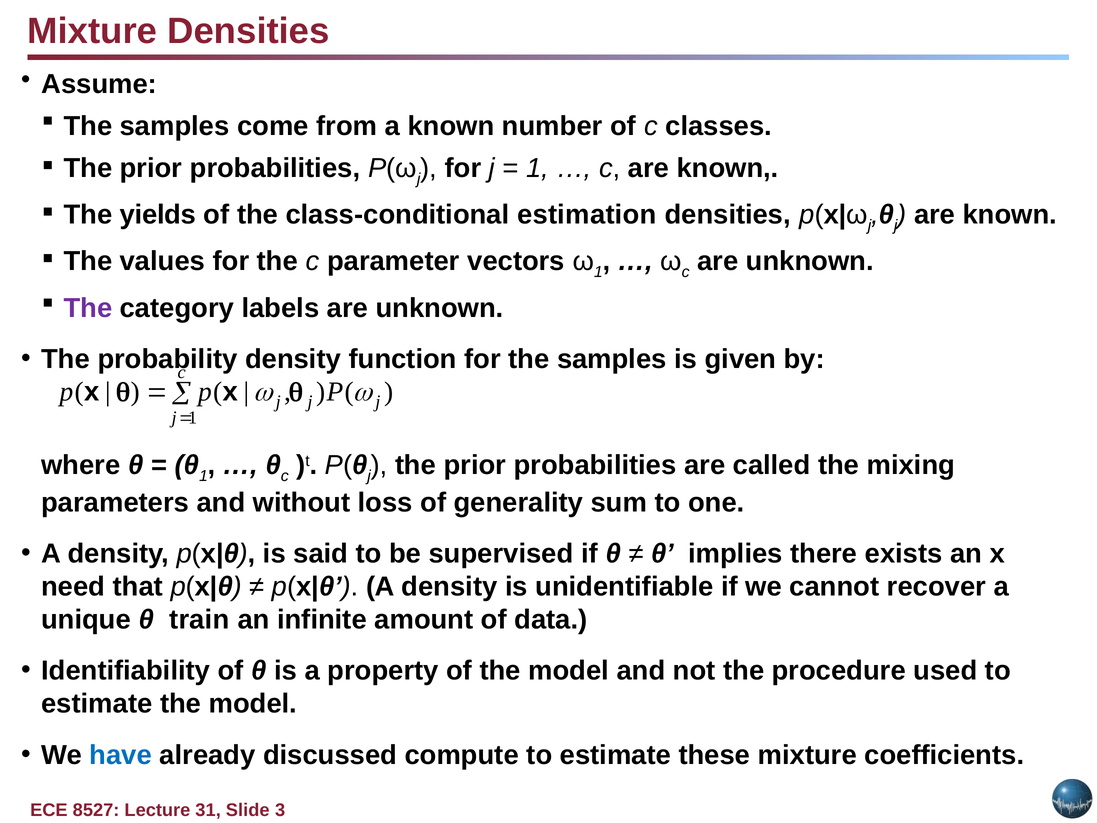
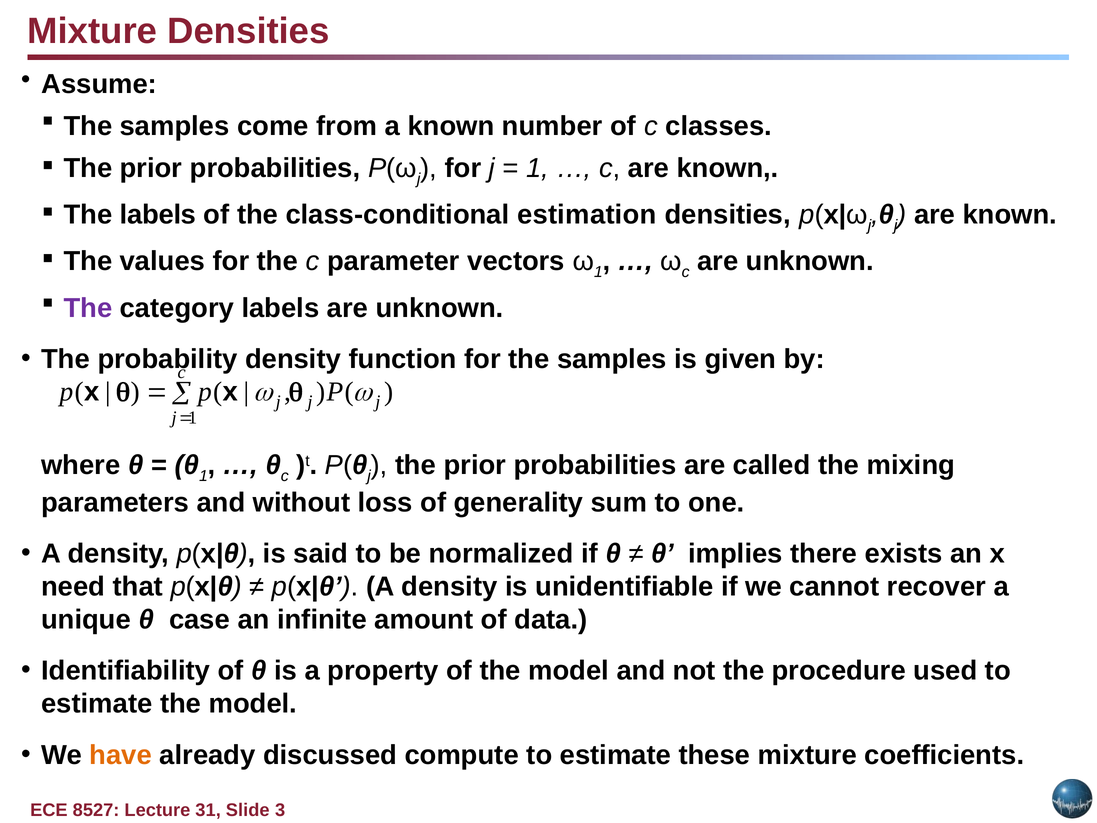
The yields: yields -> labels (158, 215)
supervised: supervised -> normalized (501, 554)
train: train -> case (199, 620)
have colour: blue -> orange (121, 755)
